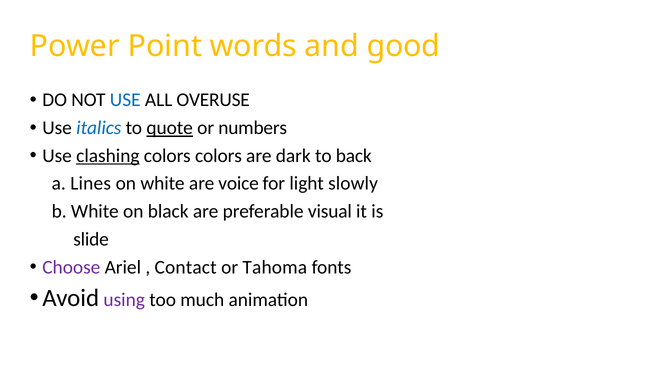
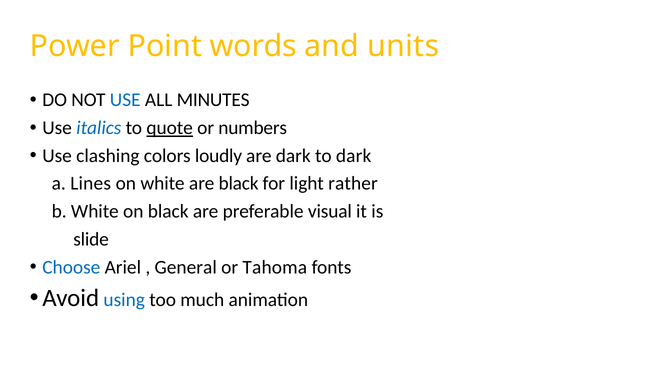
good: good -> units (403, 46)
OVERUSE: OVERUSE -> MINUTES (213, 100)
clashing underline: present -> none (108, 156)
colors colors: colors -> loudly (219, 156)
to back: back -> dark (354, 156)
are voice: voice -> black (239, 183)
slowly: slowly -> rather (353, 183)
Choose colour: purple -> blue (71, 267)
Contact: Contact -> General (186, 267)
using colour: purple -> blue (124, 299)
